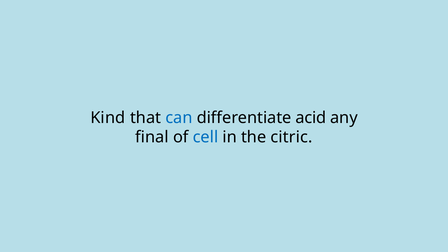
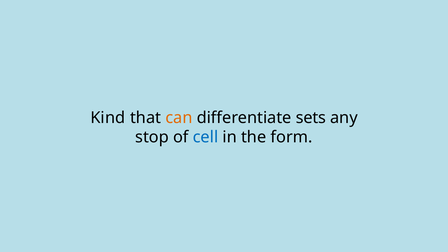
can colour: blue -> orange (179, 118)
acid: acid -> sets (311, 118)
final: final -> stop (152, 137)
citric: citric -> form (292, 137)
